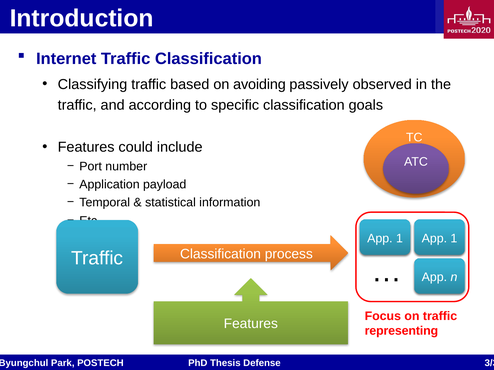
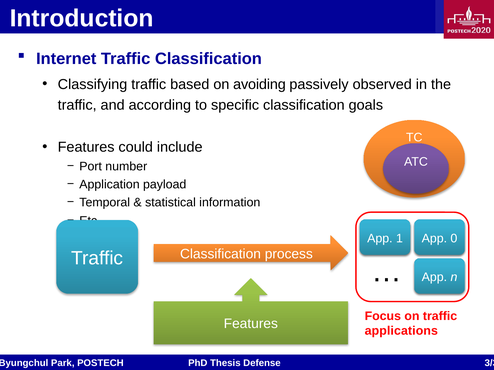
1: 1 -> 0 (454, 239)
representing: representing -> applications (401, 331)
